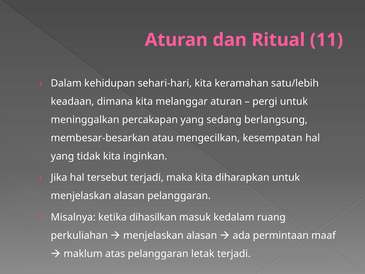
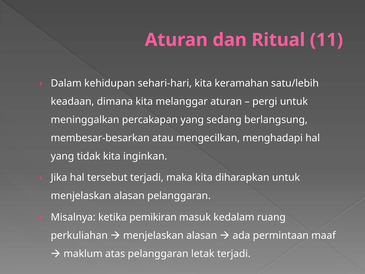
kesempatan: kesempatan -> menghadapi (273, 138)
dihasilkan: dihasilkan -> pemikiran (153, 217)
